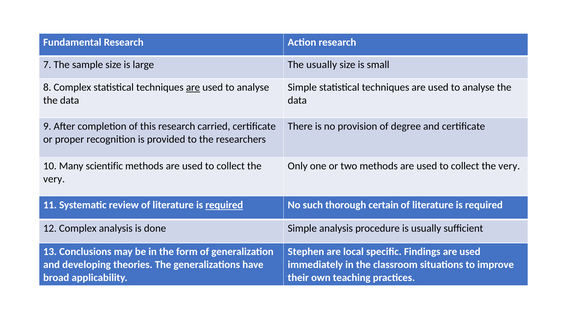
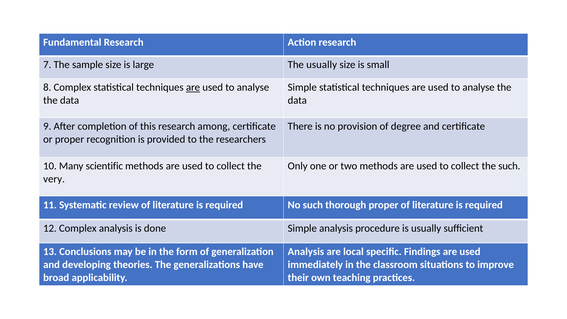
carried: carried -> among (214, 126)
very: very -> such (509, 166)
required underline: present -> none (224, 205)
thorough certain: certain -> proper (384, 205)
Stephen: Stephen -> Analysis (306, 252)
